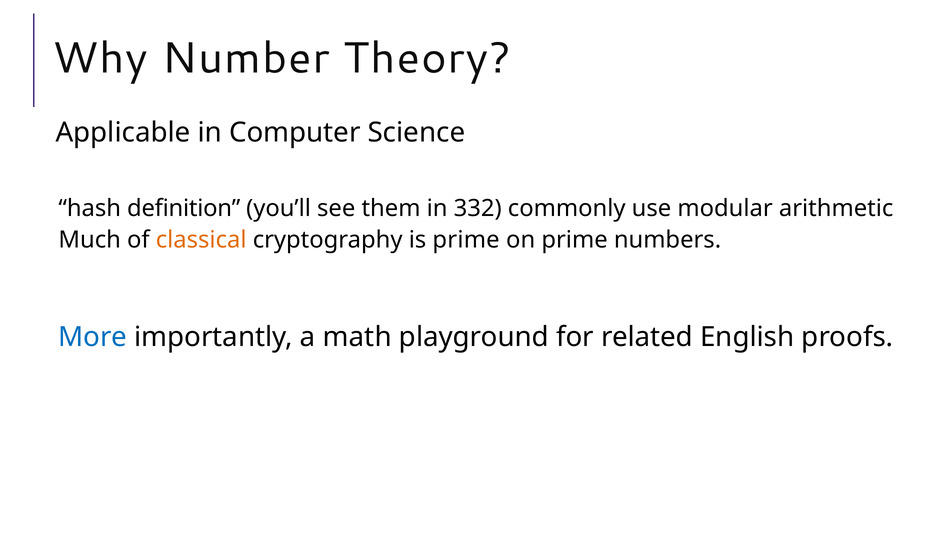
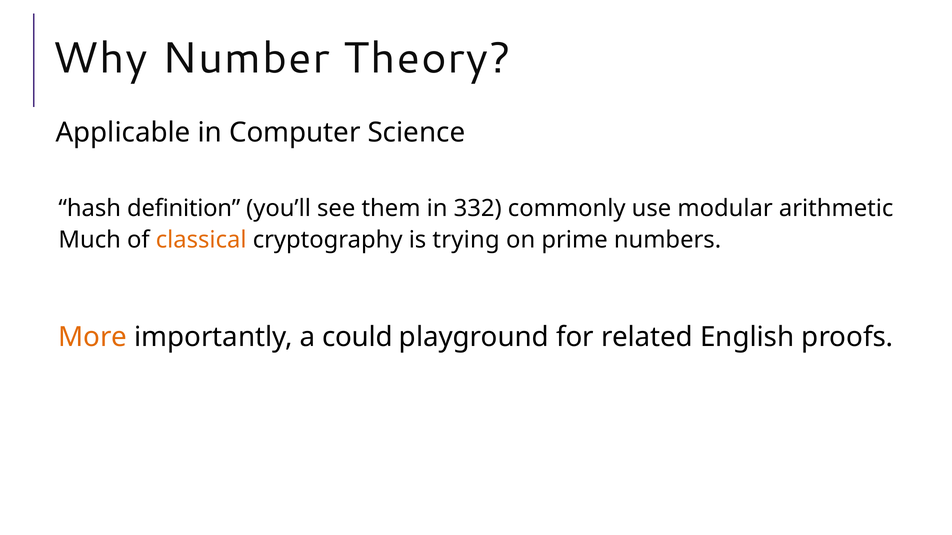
is prime: prime -> trying (466, 240)
More colour: blue -> orange (93, 337)
math: math -> could (357, 337)
